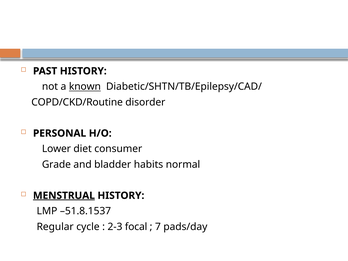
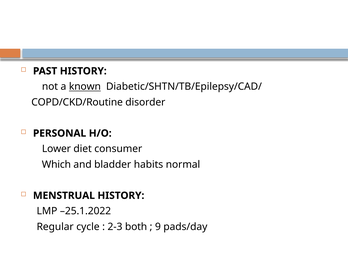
Grade: Grade -> Which (56, 164)
MENSTRUAL underline: present -> none (64, 196)
–51.8.1537: –51.8.1537 -> –25.1.2022 (85, 211)
focal: focal -> both (136, 227)
7: 7 -> 9 (158, 227)
